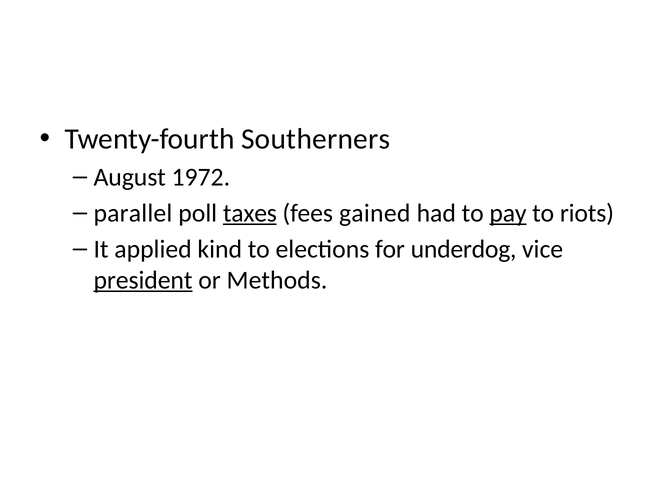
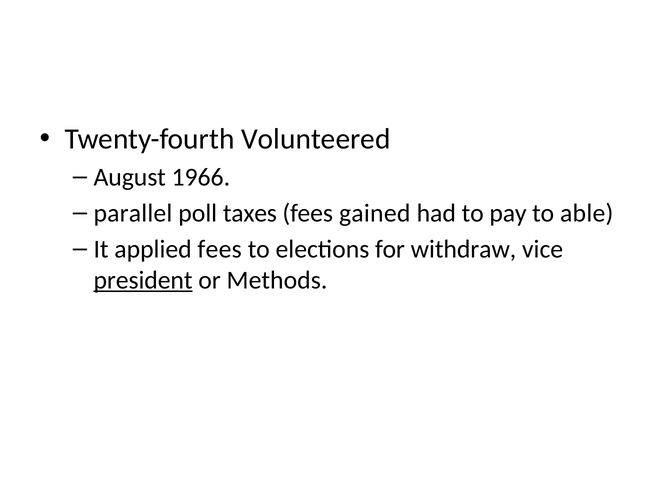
Southerners: Southerners -> Volunteered (316, 139)
1972: 1972 -> 1966 (201, 177)
taxes underline: present -> none (250, 213)
pay underline: present -> none (508, 213)
riots: riots -> able (587, 213)
applied kind: kind -> fees (220, 249)
underdog: underdog -> withdraw (463, 249)
